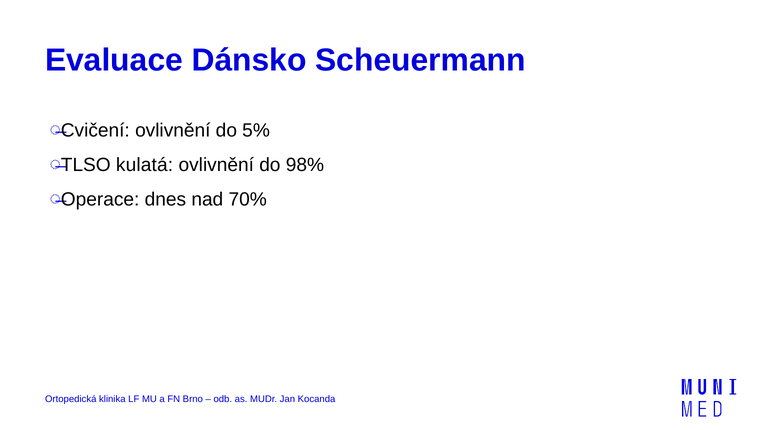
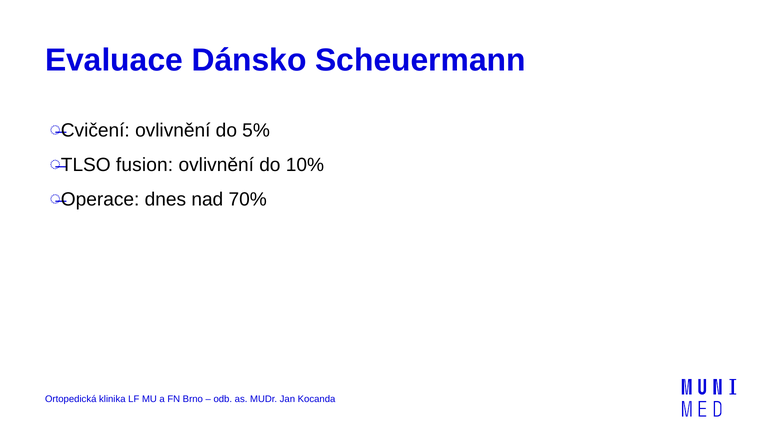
kulatá: kulatá -> fusion (145, 165)
98%: 98% -> 10% (305, 165)
